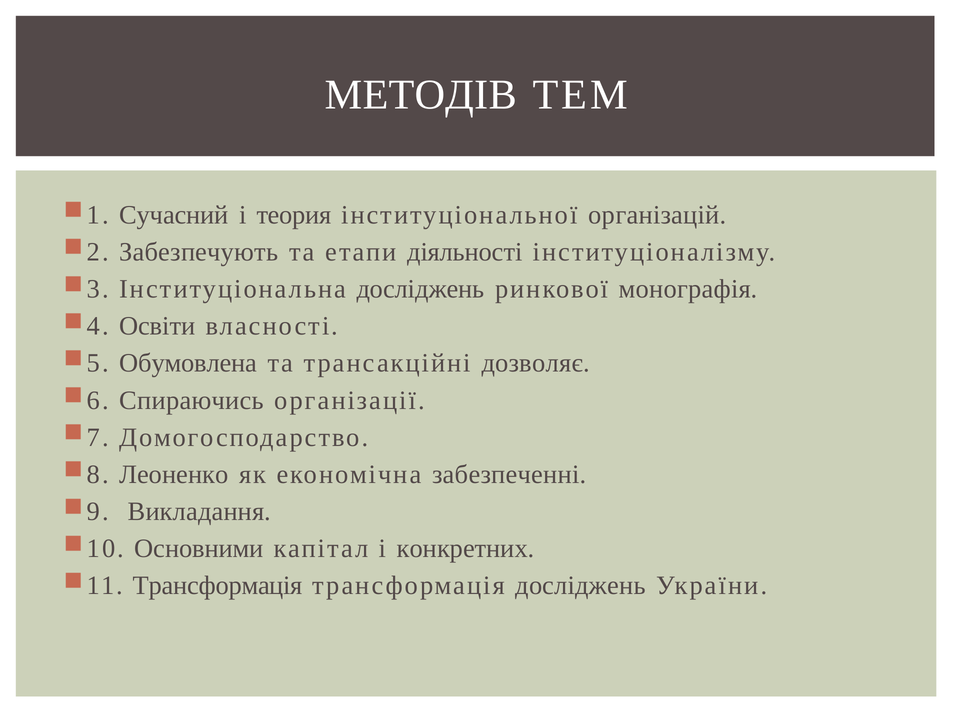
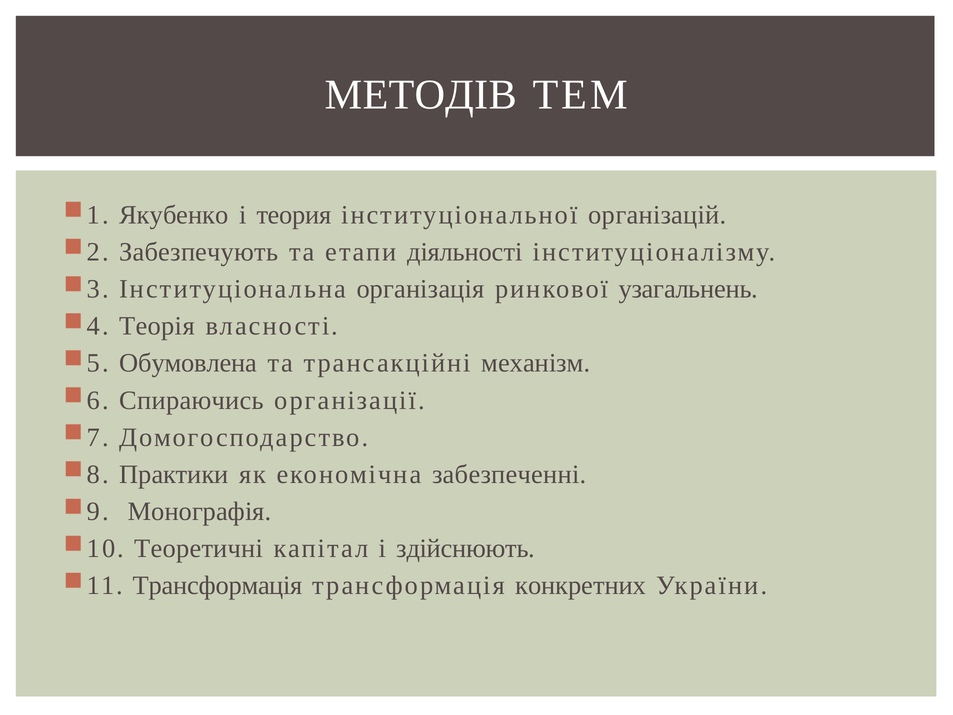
Сучасний: Сучасний -> Якубенко (174, 215)
Інституціональна досліджень: досліджень -> організація (420, 289)
монографія: монографія -> узагальнень (688, 289)
Освіти: Освіти -> Теорія (157, 326)
дозволяє: дозволяє -> механізм (536, 363)
Леоненко: Леоненко -> Практики (174, 474)
Викладання: Викладання -> Монографія (200, 511)
Основними: Основними -> Теоретичні (199, 548)
конкретних: конкретних -> здійснюють (466, 548)
трансформація досліджень: досліджень -> конкретних (581, 585)
